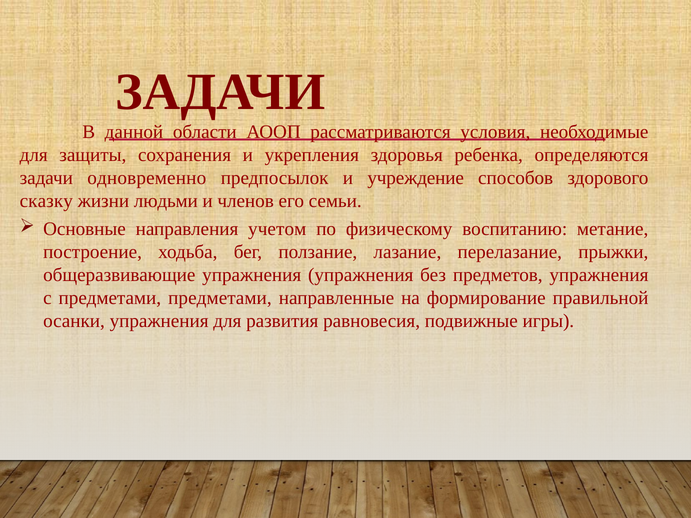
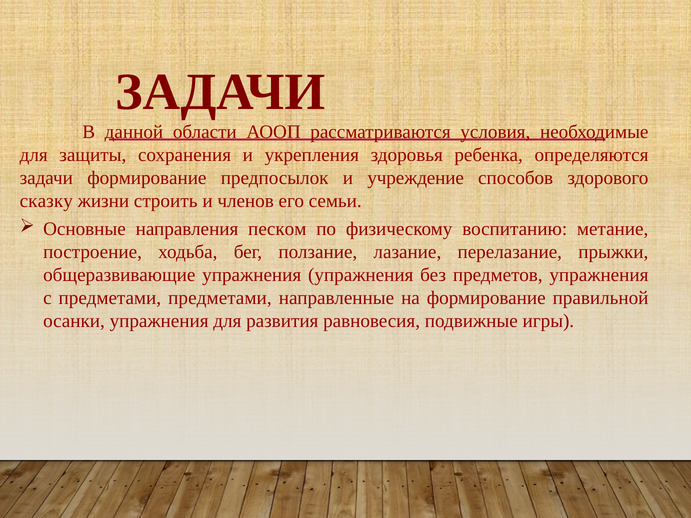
задачи одновременно: одновременно -> формирование (147, 178)
людьми: людьми -> строить (166, 201)
учетом: учетом -> песком (277, 229)
